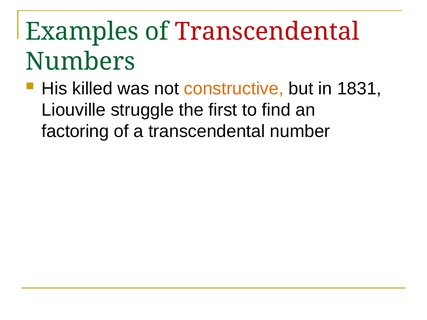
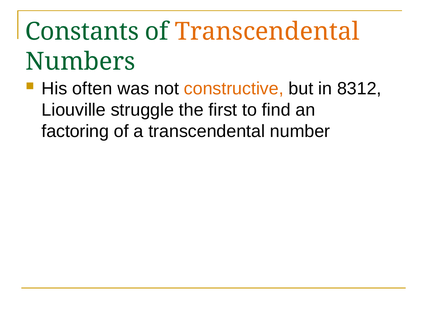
Examples: Examples -> Constants (82, 32)
Transcendental colour: red -> orange (267, 32)
killed: killed -> often (92, 89)
1831: 1831 -> 8312 (359, 89)
